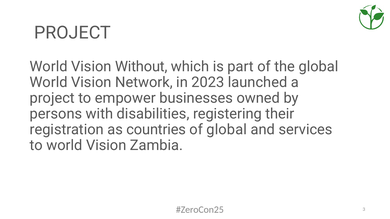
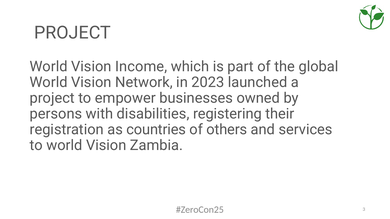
Without: Without -> Income (141, 67)
of global: global -> others (227, 130)
